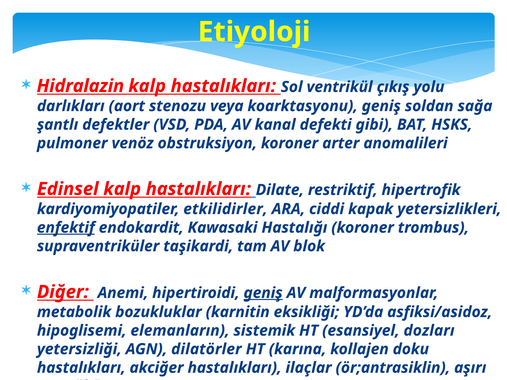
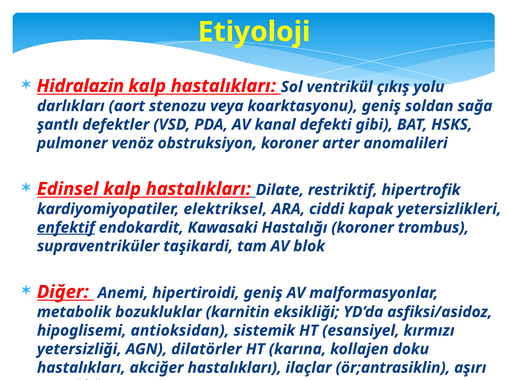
etkilidirler: etkilidirler -> elektriksel (225, 209)
geniş underline: present -> none (263, 293)
elemanların: elemanların -> antioksidan (180, 331)
dozları: dozları -> kırmızı (429, 331)
